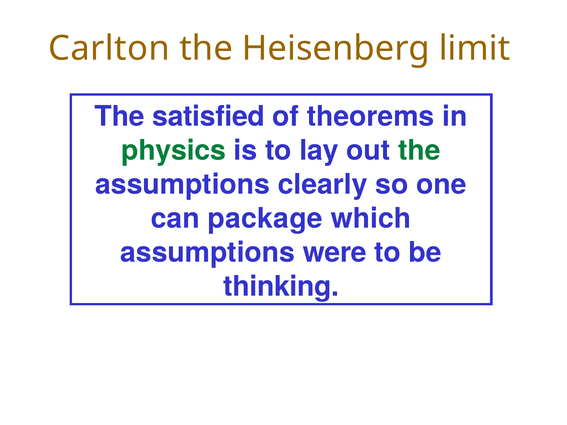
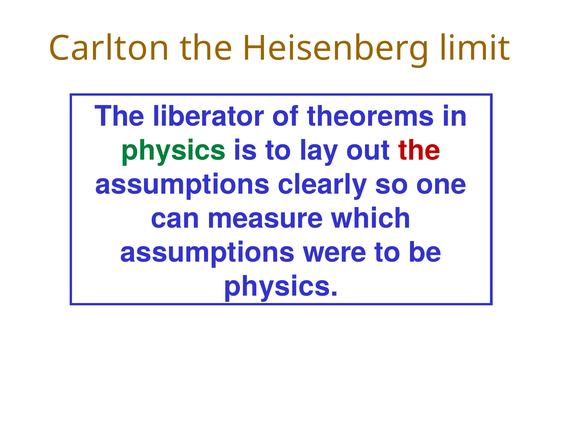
satisfied: satisfied -> liberator (209, 116)
the colour: green -> red (419, 150)
package: package -> measure (265, 219)
thinking: thinking -> physics (281, 287)
